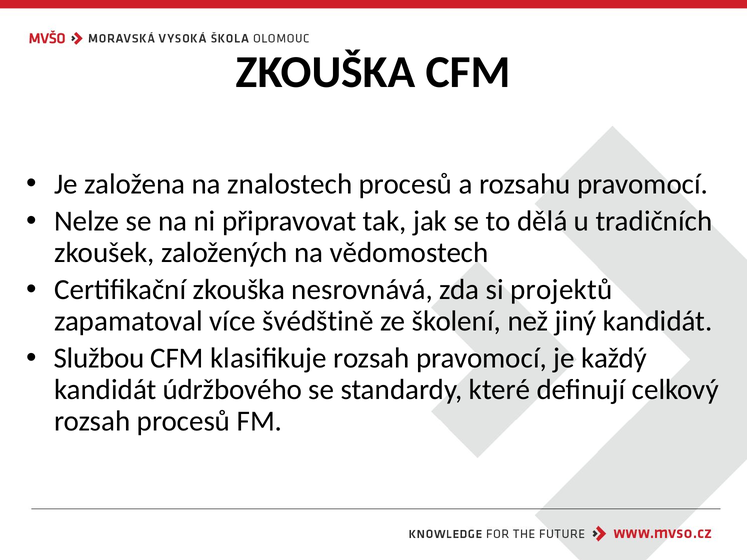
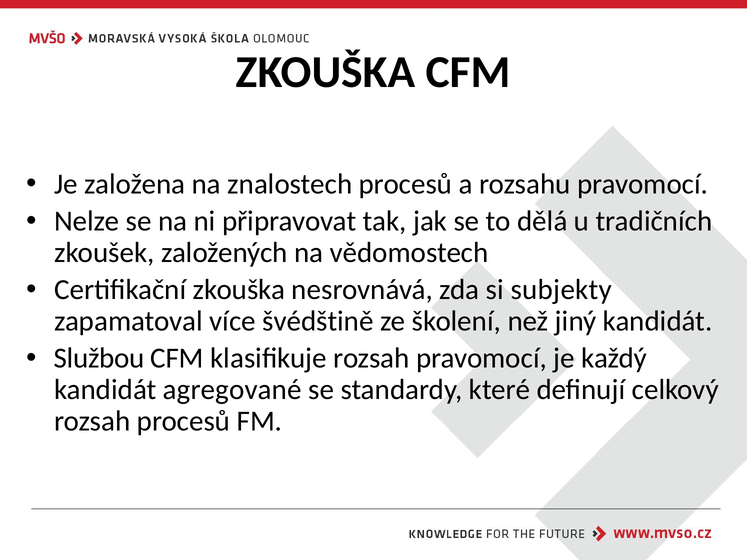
projektů: projektů -> subjekty (561, 290)
údržbového: údržbového -> agregované (232, 390)
